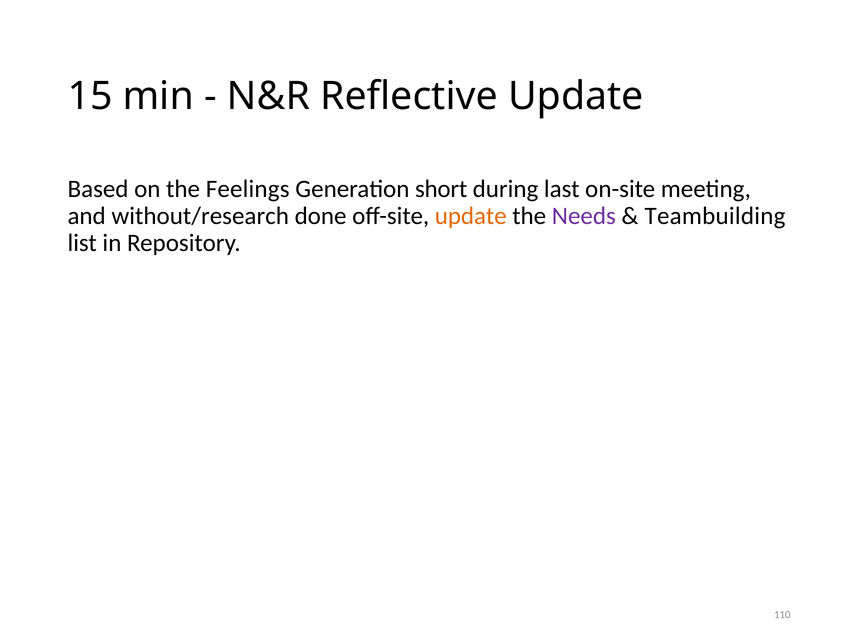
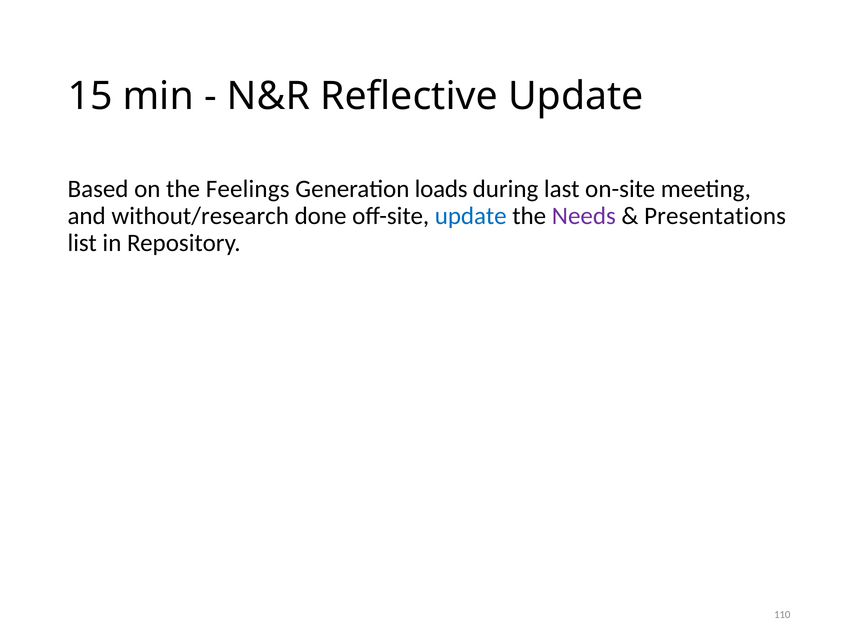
short: short -> loads (441, 189)
update colour: orange -> blue (471, 216)
Teambuilding: Teambuilding -> Presentations (715, 216)
